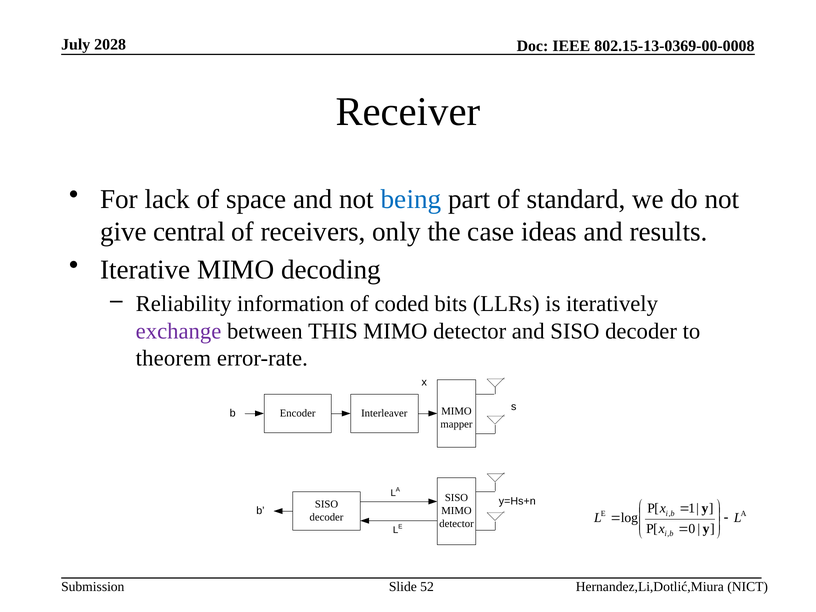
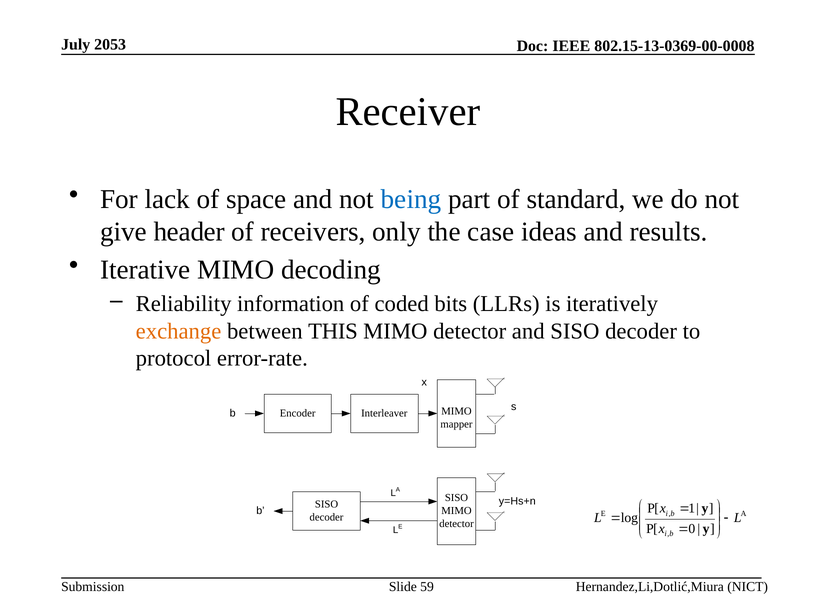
2028: 2028 -> 2053 (110, 45)
central: central -> header (189, 232)
exchange colour: purple -> orange (179, 331)
theorem: theorem -> protocol (173, 358)
52: 52 -> 59 (427, 587)
